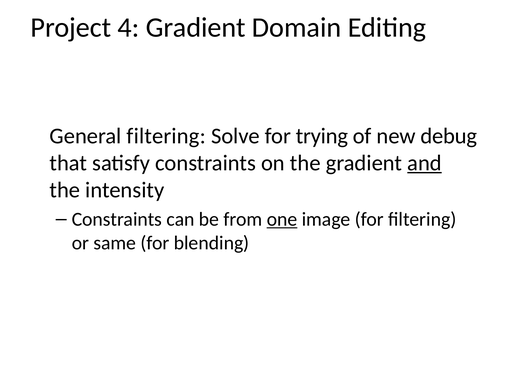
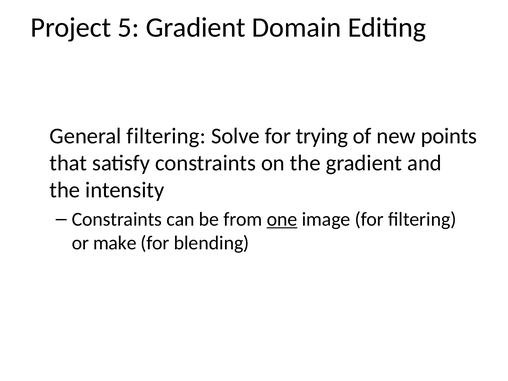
4: 4 -> 5 (129, 27)
debug: debug -> points (449, 136)
and underline: present -> none (425, 163)
same: same -> make (115, 243)
